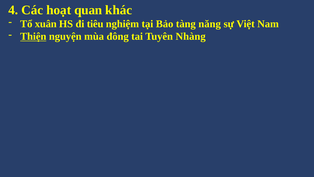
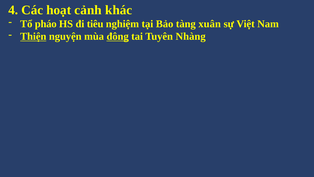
quan: quan -> cảnh (88, 10)
xuân: xuân -> pháo (46, 24)
năng: năng -> xuân (210, 24)
đông underline: none -> present (118, 36)
